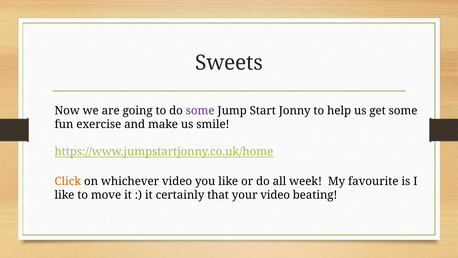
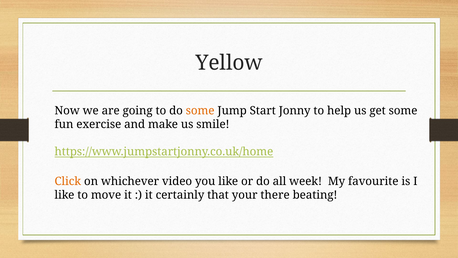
Sweets: Sweets -> Yellow (229, 63)
some colour: purple -> orange (200, 110)
your video: video -> there (275, 195)
